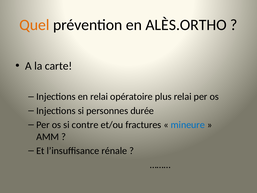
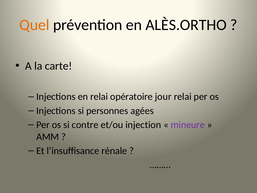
plus: plus -> jour (163, 97)
durée: durée -> agées (142, 111)
fractures: fractures -> injection (143, 125)
mineure colour: blue -> purple (188, 125)
